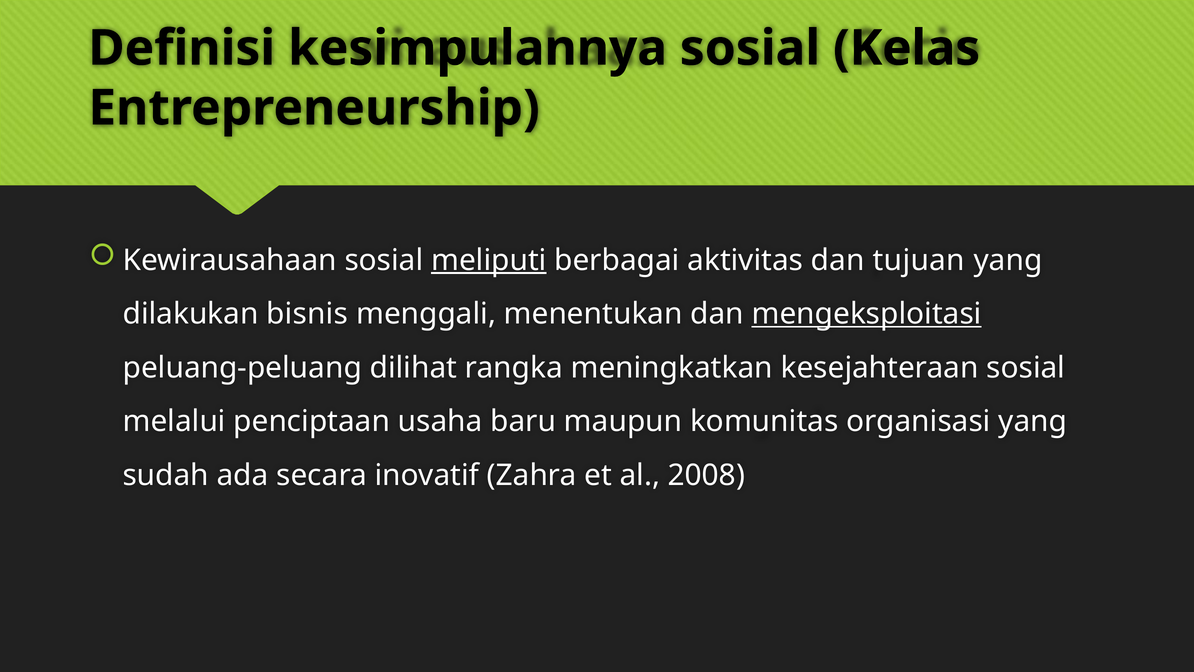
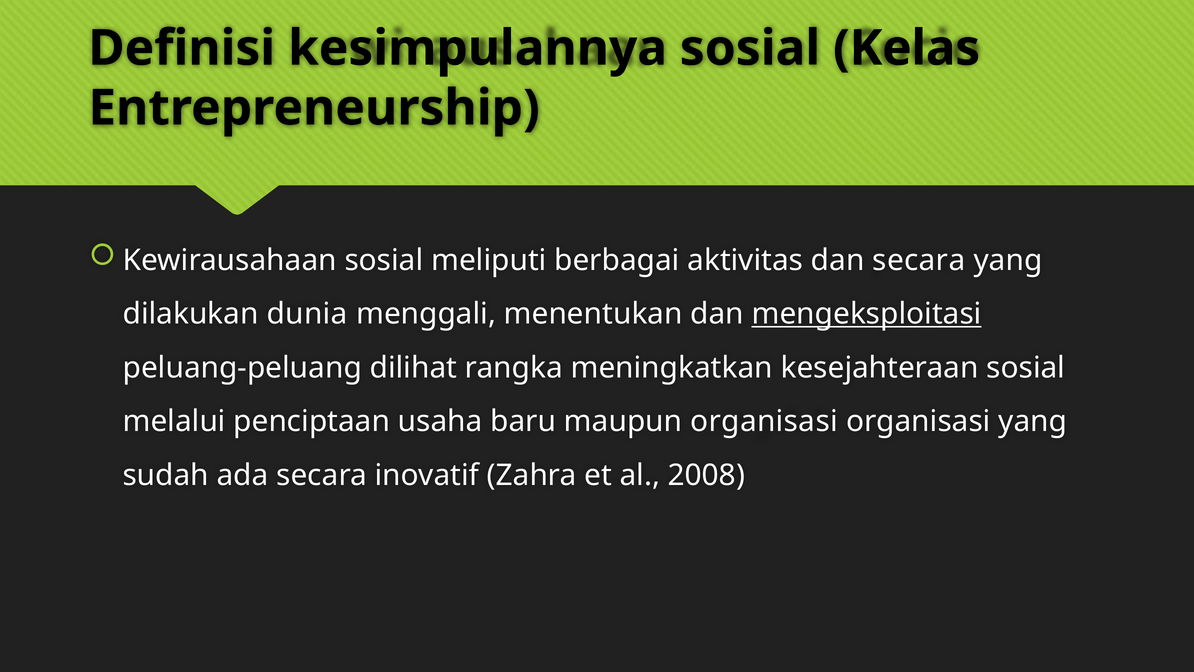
meliputi underline: present -> none (489, 260)
dan tujuan: tujuan -> secara (919, 260)
bisnis: bisnis -> dunia (307, 314)
maupun komunitas: komunitas -> organisasi (764, 421)
